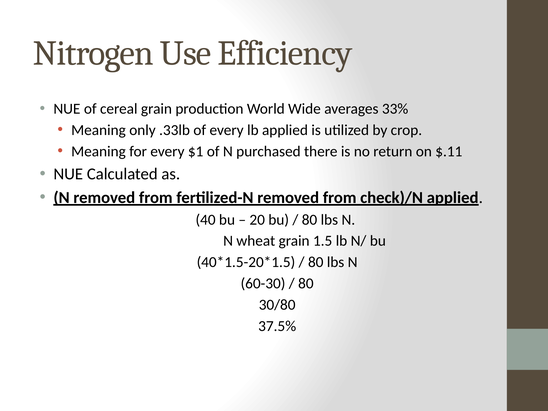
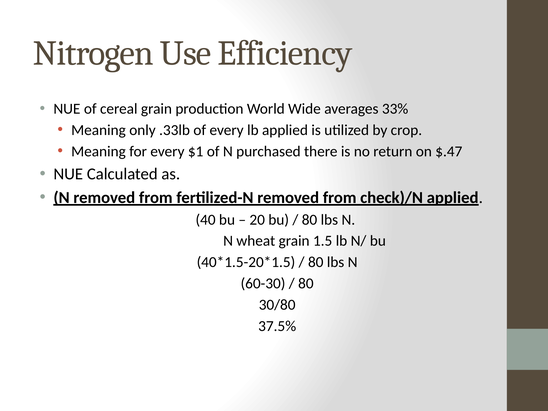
$.11: $.11 -> $.47 (449, 151)
